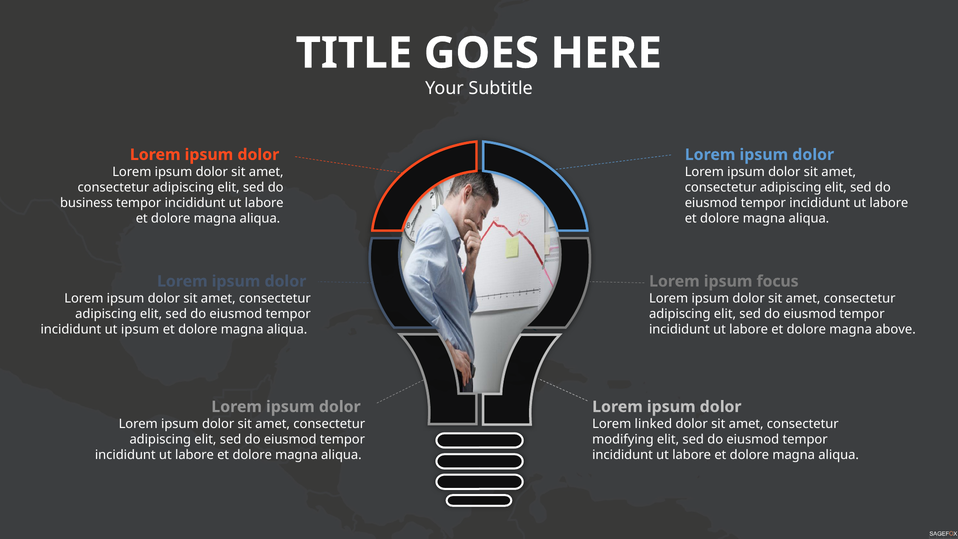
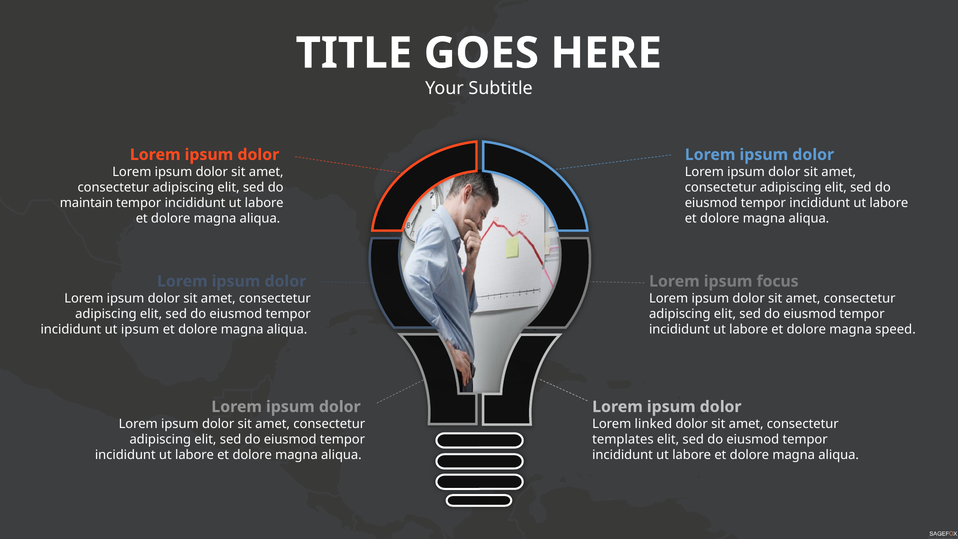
business: business -> maintain (86, 203)
above: above -> speed (895, 330)
modifying: modifying -> templates (623, 439)
